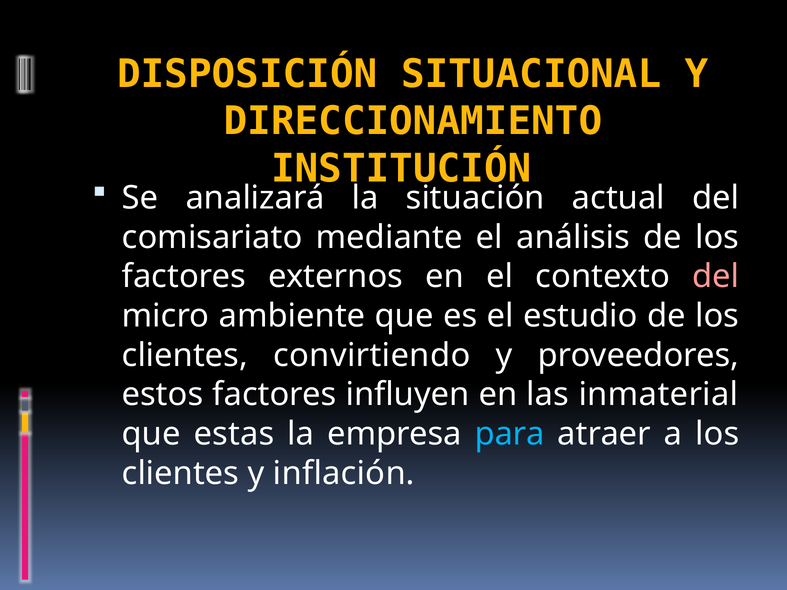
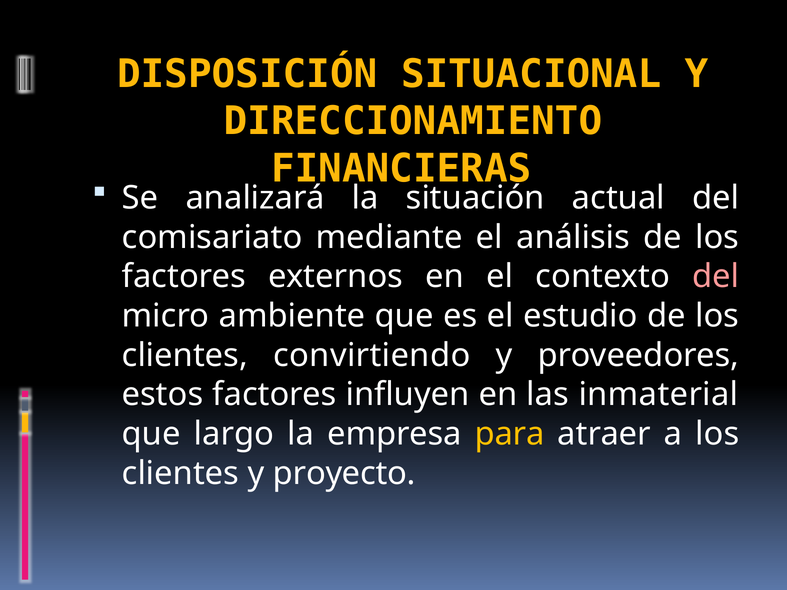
INSTITUCIÓN: INSTITUCIÓN -> FINANCIERAS (401, 169)
estas: estas -> largo (234, 434)
para colour: light blue -> yellow (510, 434)
inflación: inflación -> proyecto (344, 473)
